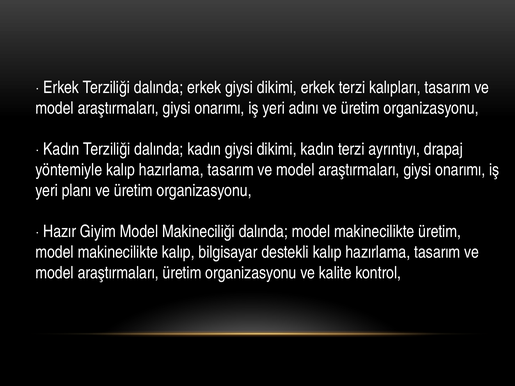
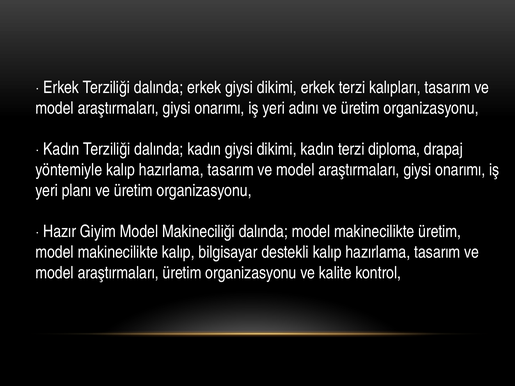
ayrıntıyı: ayrıntıyı -> diploma (394, 149)
